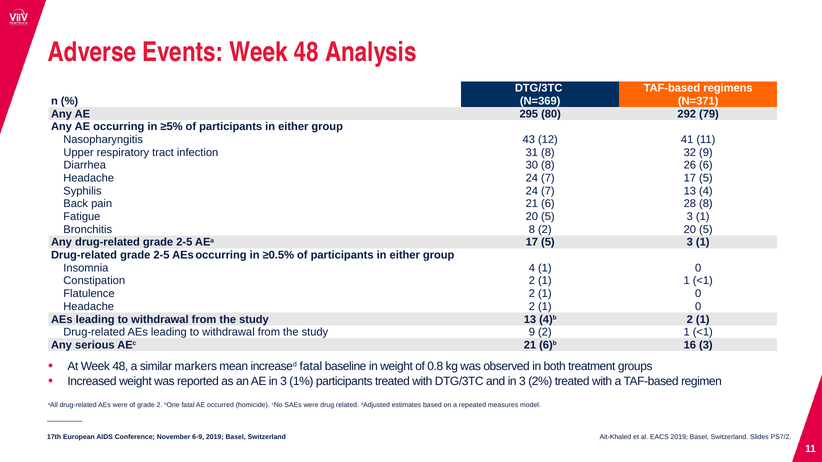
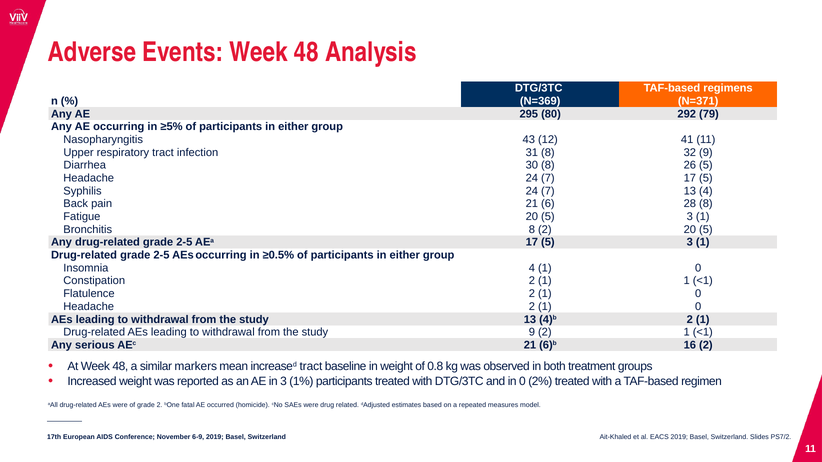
26 6: 6 -> 5 (706, 165)
16 3: 3 -> 2 (706, 345)
increased fatal: fatal -> tract (311, 367)
and in 3: 3 -> 0 (522, 382)
